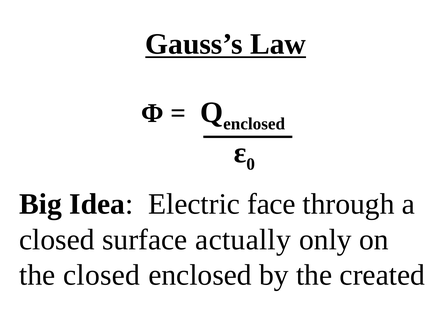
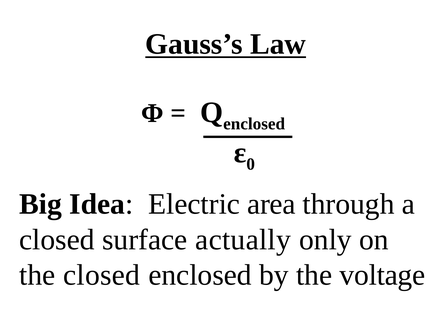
face: face -> area (271, 204)
created: created -> voltage (382, 275)
